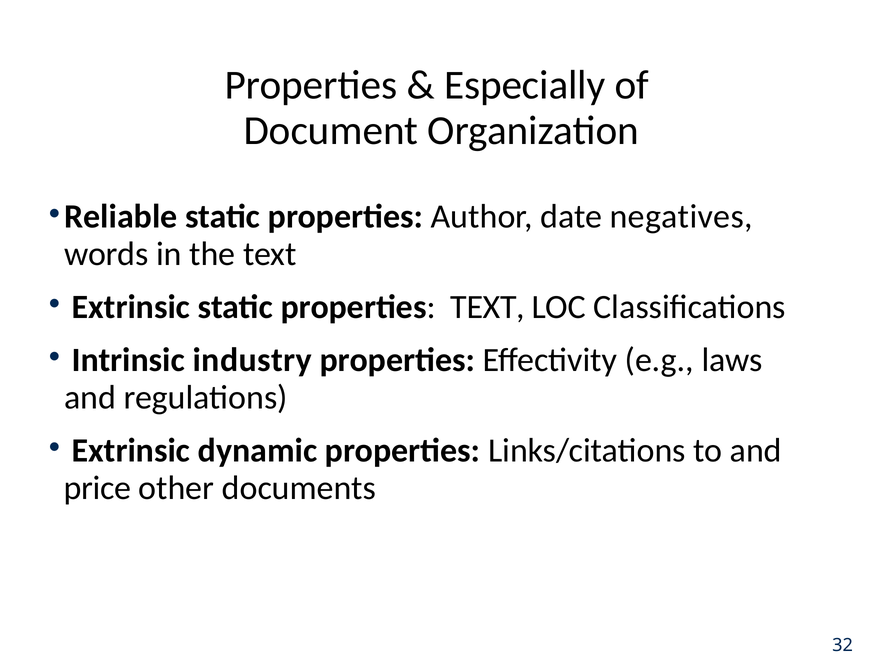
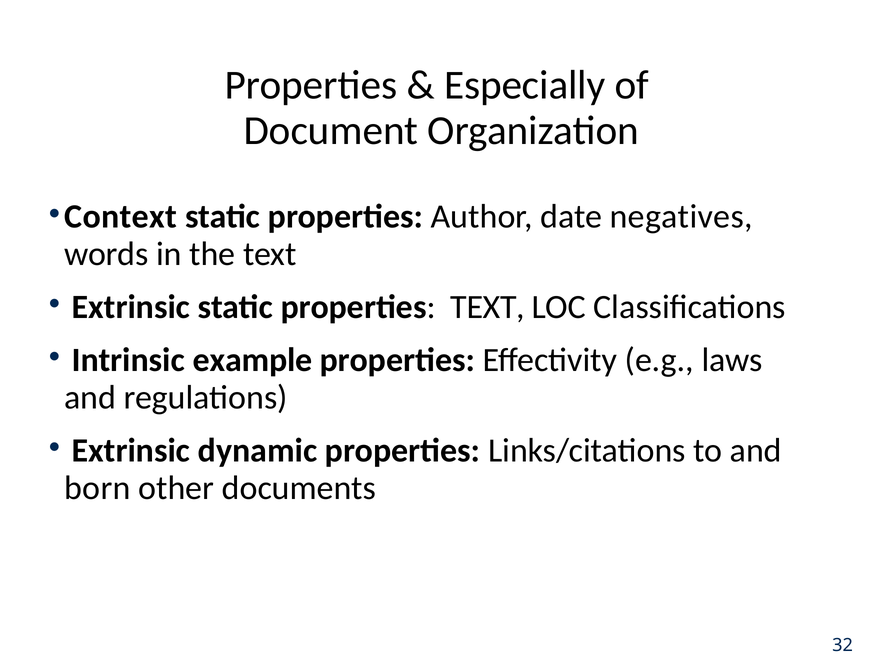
Reliable: Reliable -> Context (121, 217)
industry: industry -> example (252, 360)
price: price -> born (97, 488)
